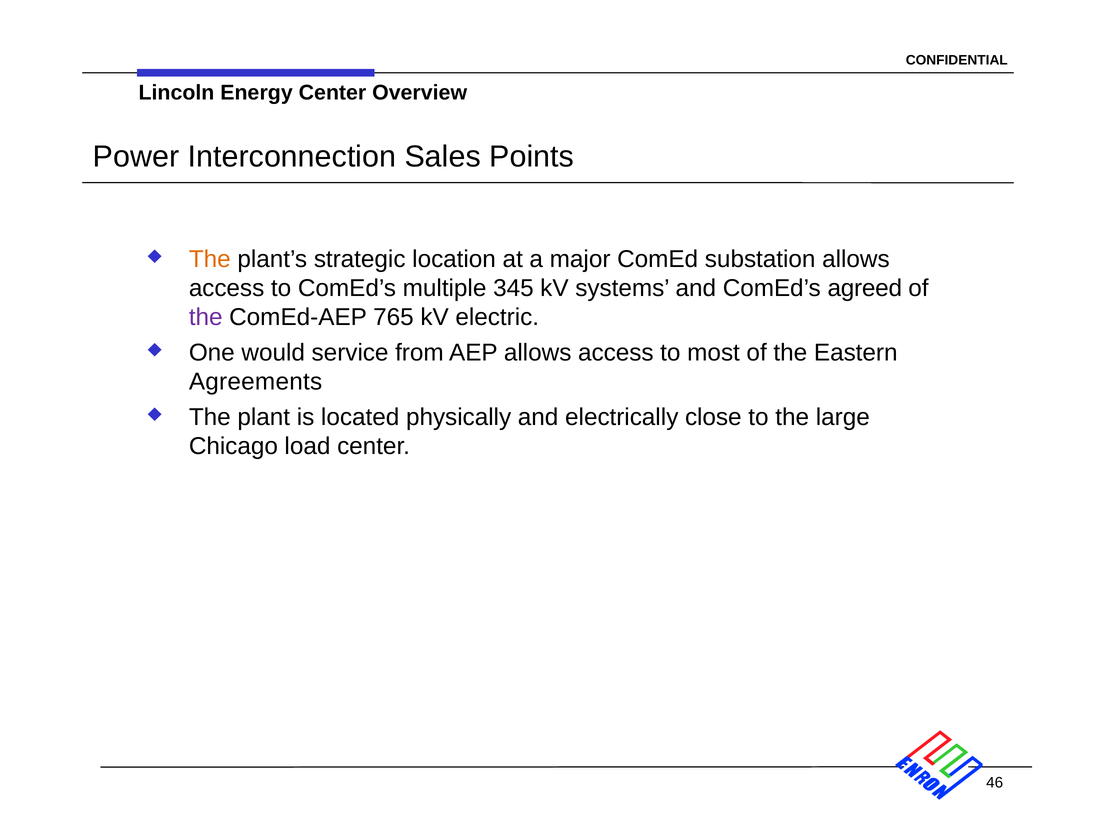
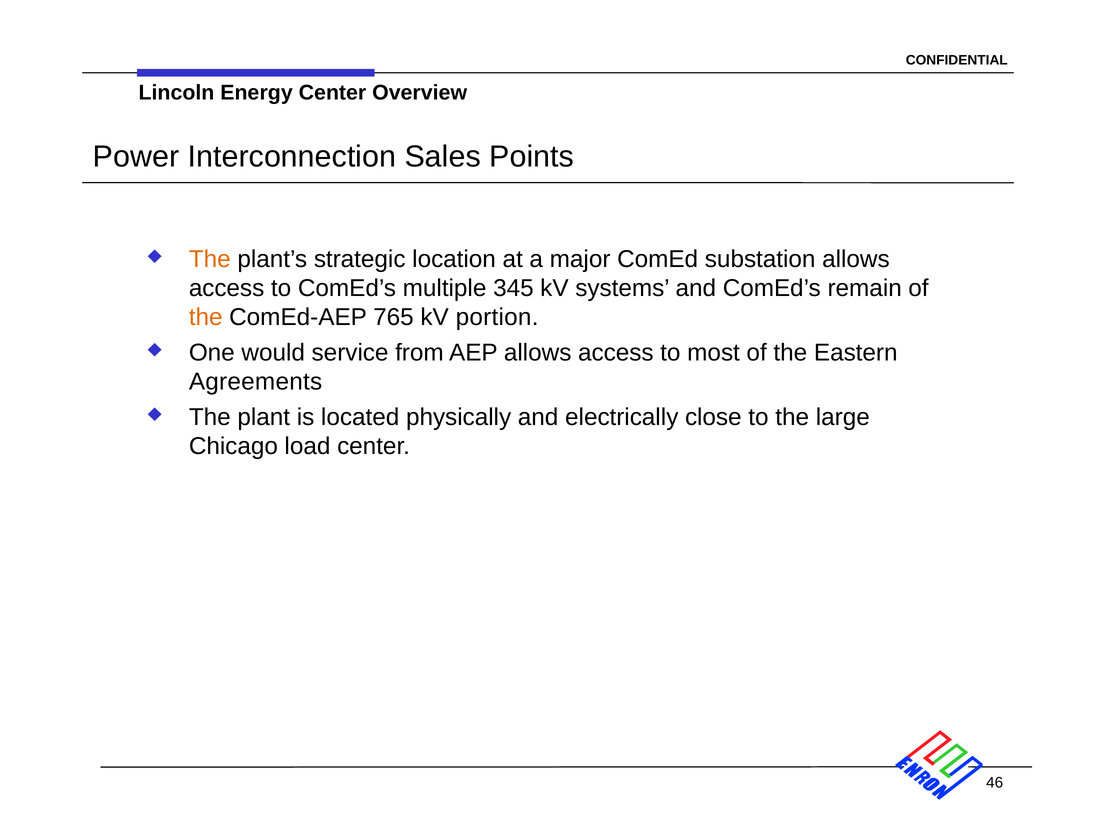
agreed: agreed -> remain (865, 288)
the colour: purple -> orange (206, 317)
electric: electric -> portion (497, 317)
